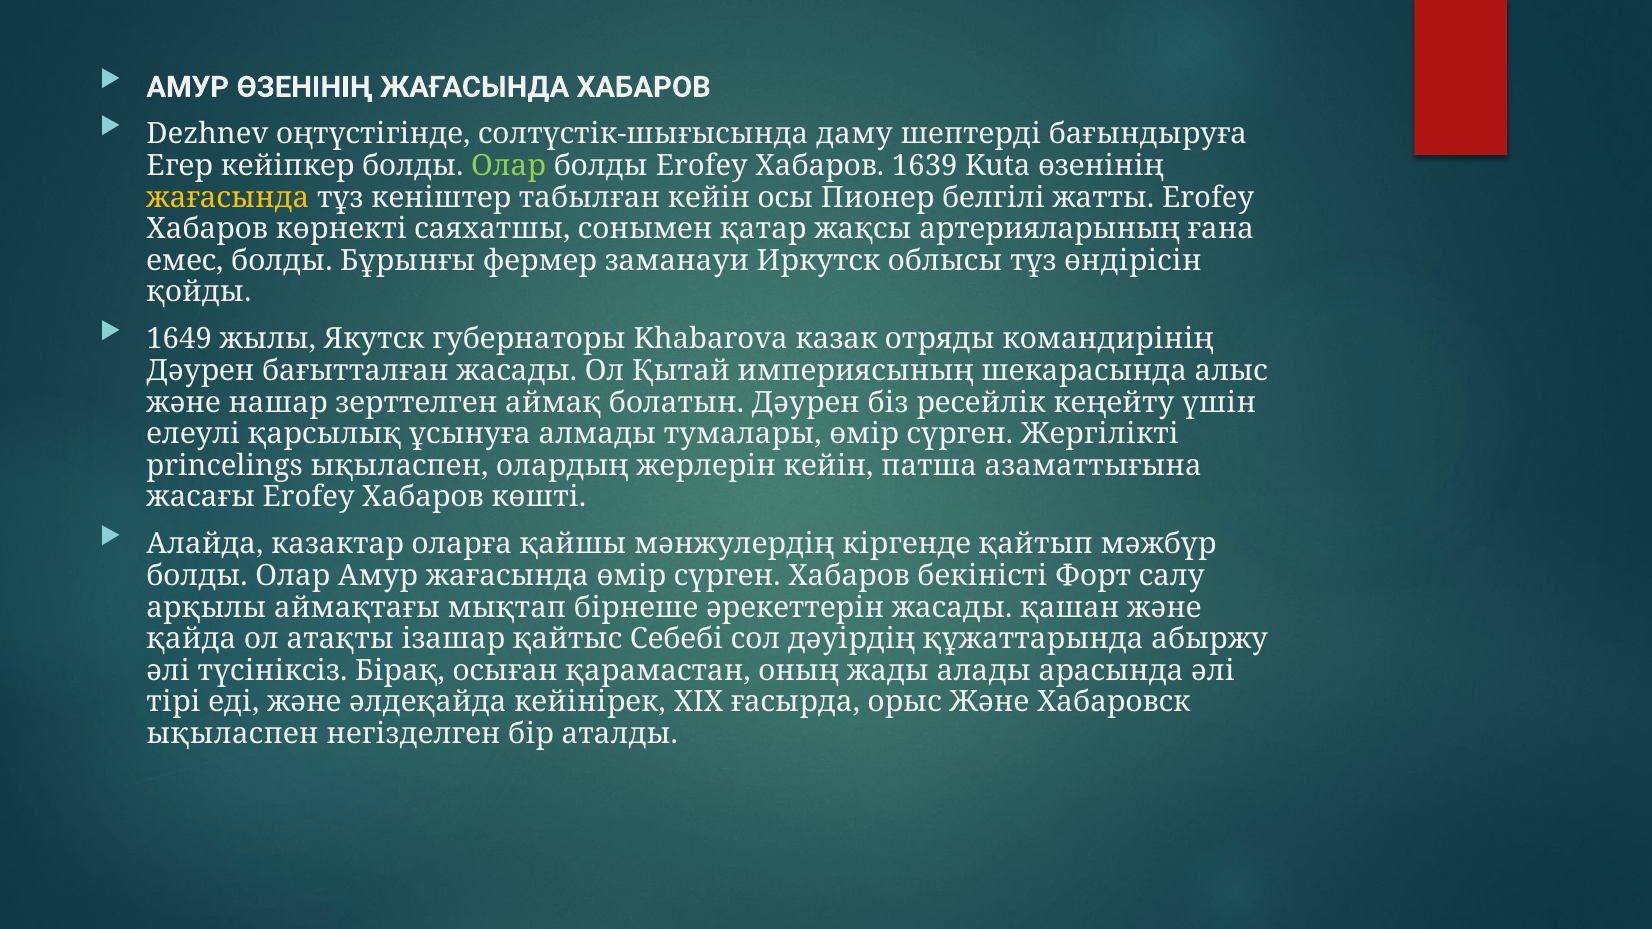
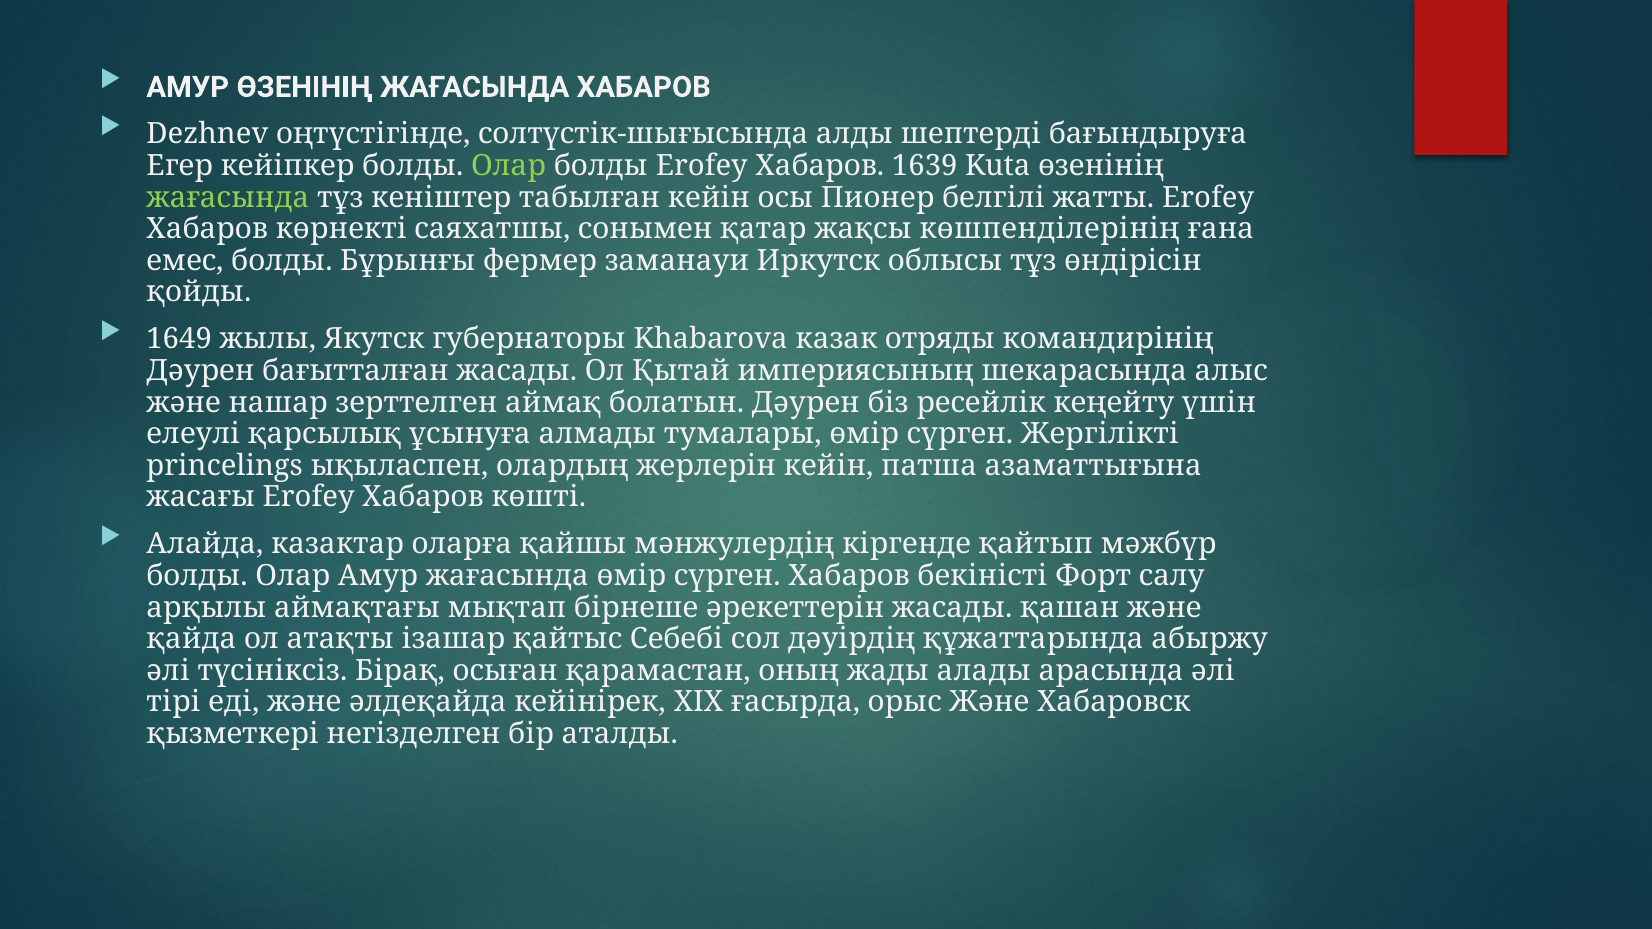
даму: даму -> алды (854, 134)
жағасында colour: yellow -> light green (228, 197)
артерияларының: артерияларының -> көшпенділерінің (1049, 229)
ықыласпен: ықыласпен -> қызметкері (233, 734)
